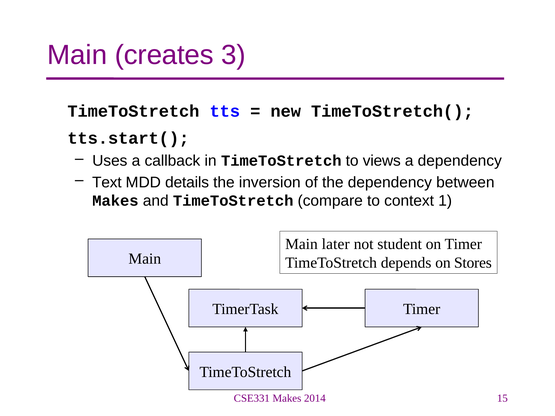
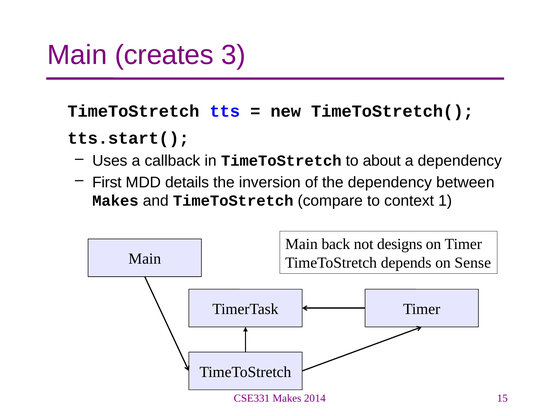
views: views -> about (382, 161)
Text: Text -> First (107, 182)
later: later -> back (336, 244)
student: student -> designs (400, 244)
Stores: Stores -> Sense (473, 263)
